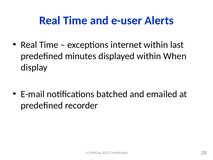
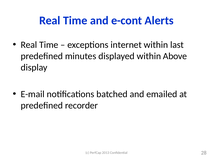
e-user: e-user -> e-cont (127, 21)
When: When -> Above (175, 56)
